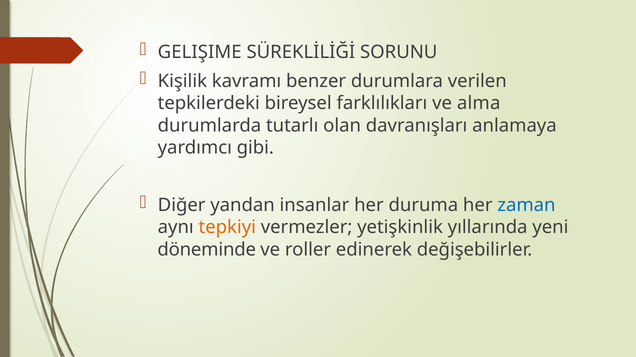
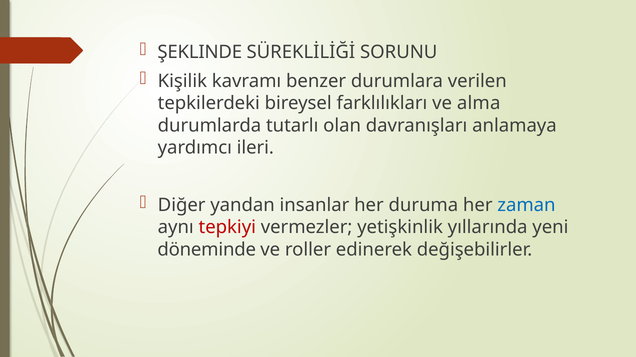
GELIŞIME: GELIŞIME -> ŞEKLINDE (200, 52)
gibi: gibi -> ileri (255, 148)
tepkiyi colour: orange -> red (227, 228)
